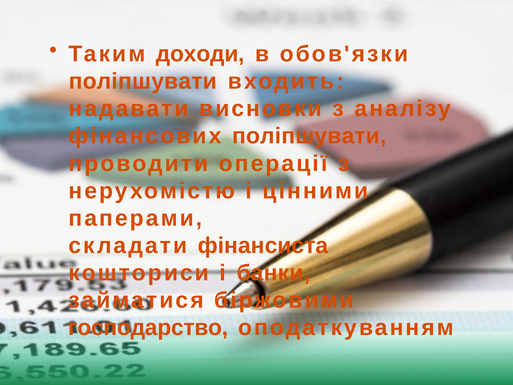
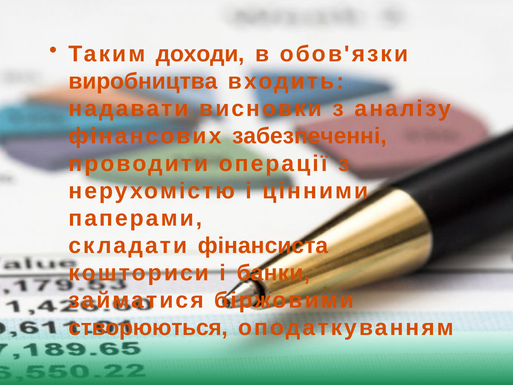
поліпшувати: поліпшувати -> виробництва (143, 81)
фінансових поліпшувати: поліпшувати -> забезпеченні (309, 136)
господарство: господарство -> створюються (148, 328)
